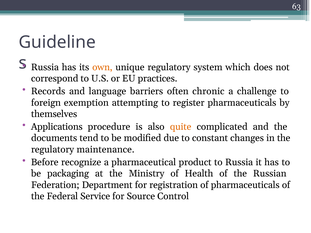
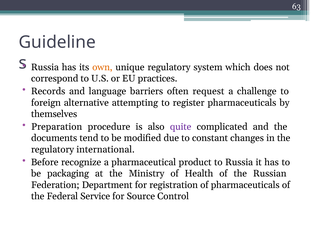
chronic: chronic -> request (208, 91)
exemption: exemption -> alternative (86, 103)
Applications: Applications -> Preparation (57, 127)
quite colour: orange -> purple (181, 127)
maintenance: maintenance -> international (106, 150)
